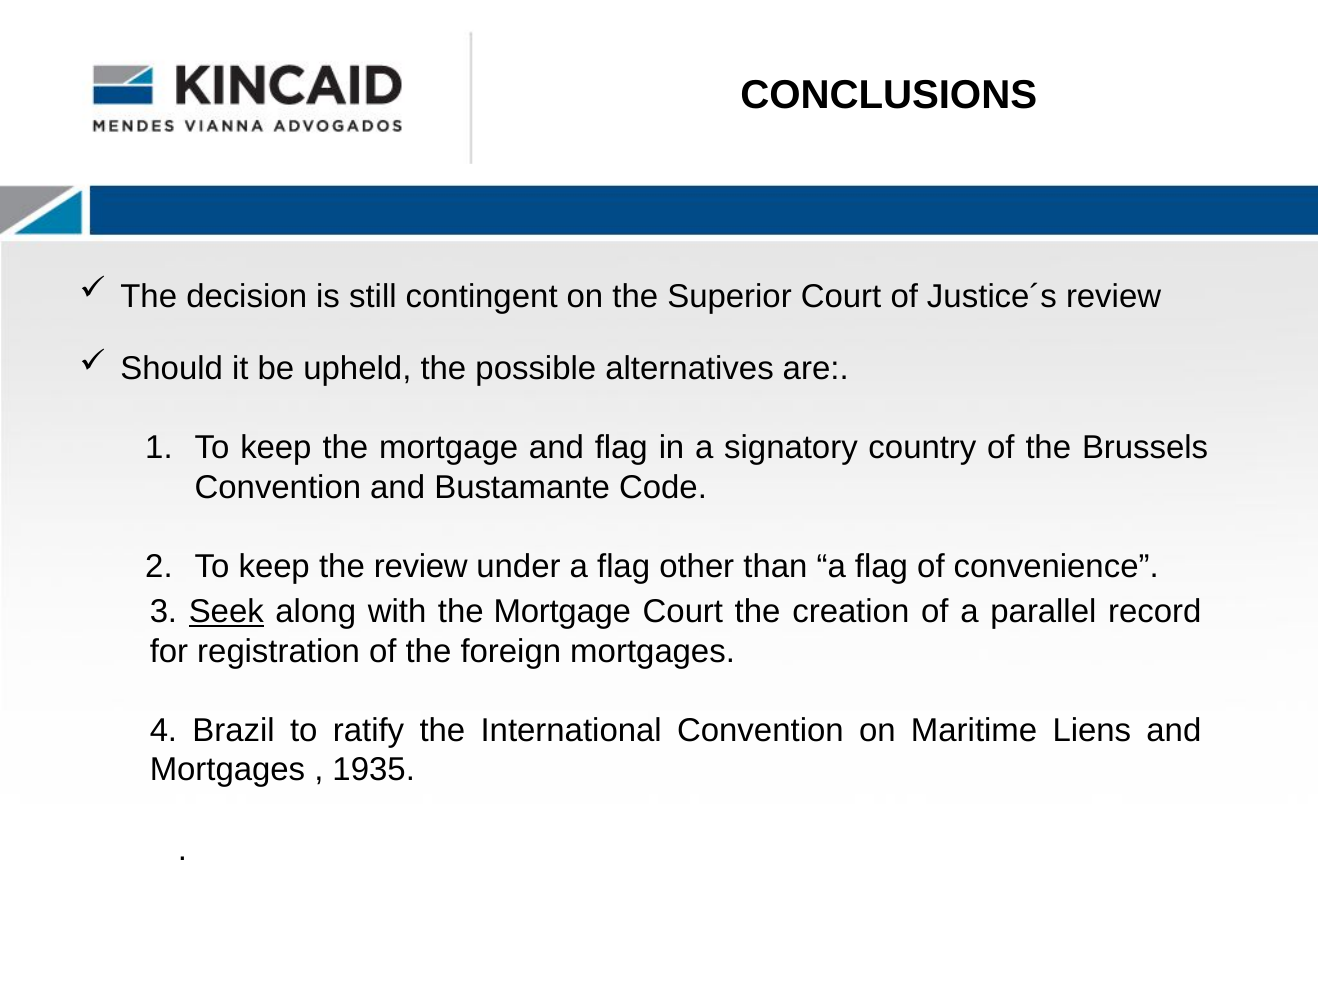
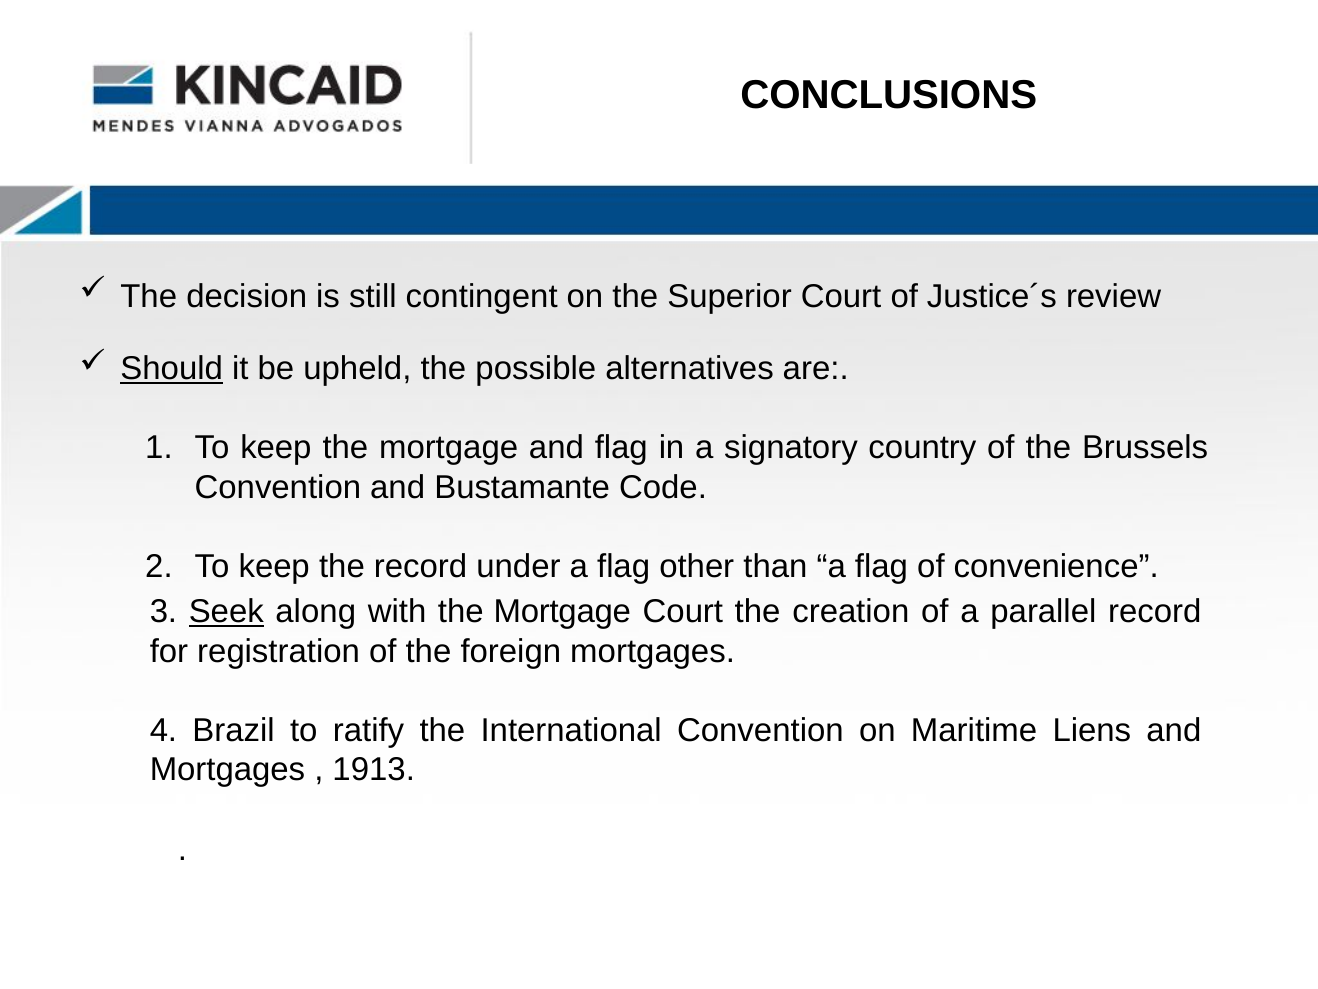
Should underline: none -> present (172, 369)
the review: review -> record (421, 566)
1935: 1935 -> 1913 (374, 770)
